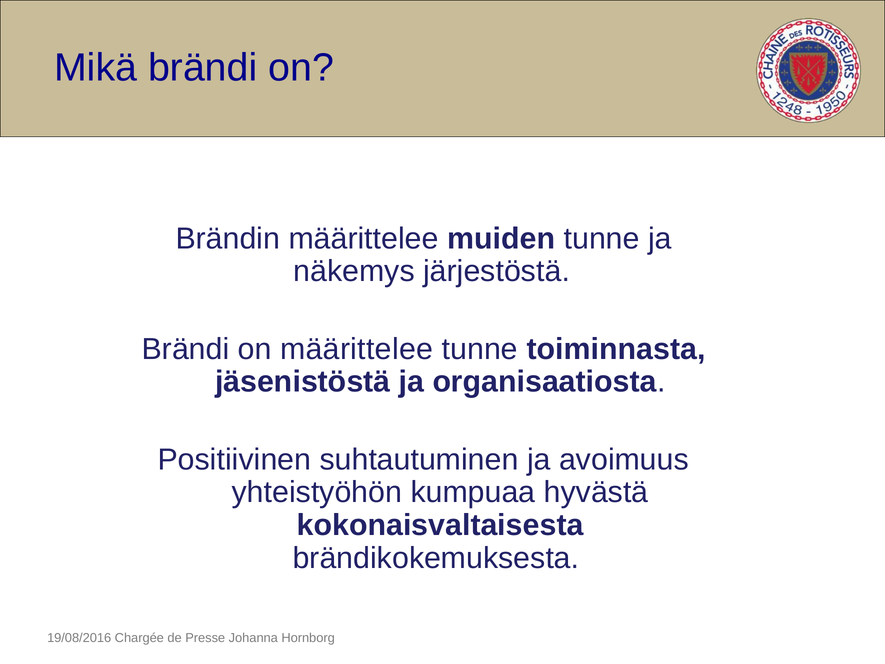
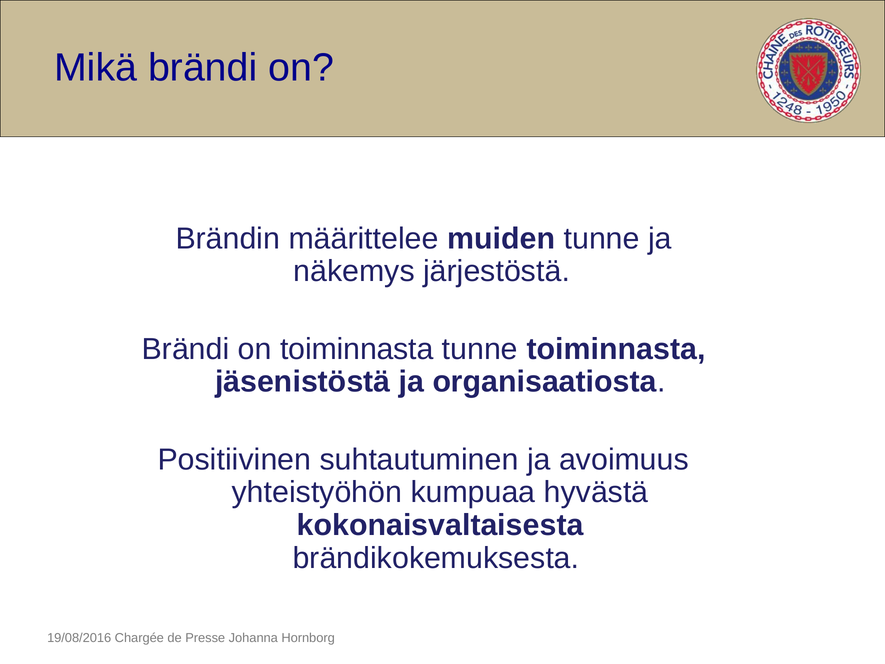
on määrittelee: määrittelee -> toiminnasta (357, 349)
